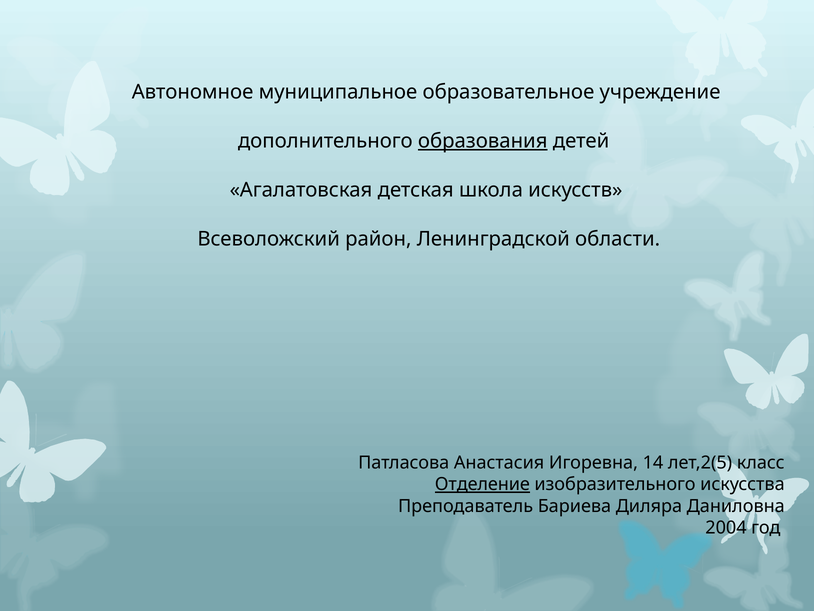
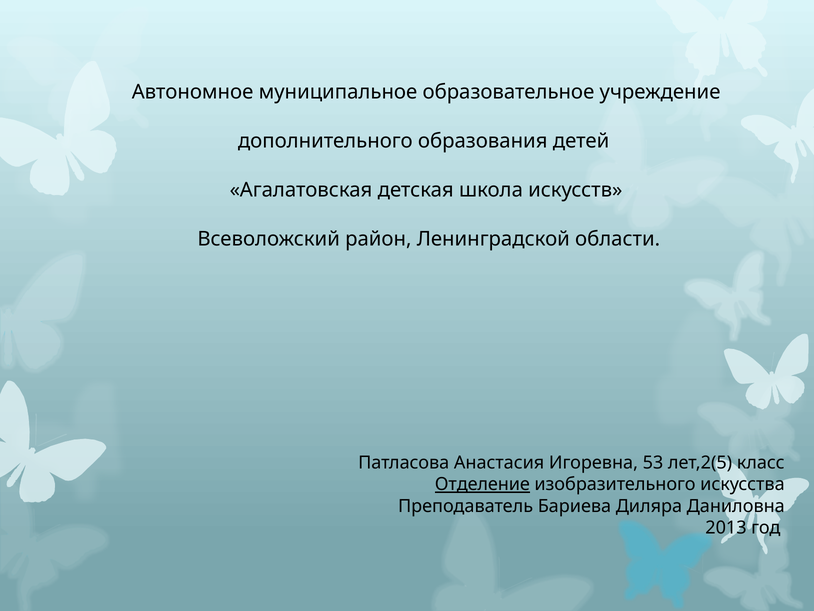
образования underline: present -> none (483, 141)
14: 14 -> 53 (653, 462)
2004: 2004 -> 2013 (726, 527)
